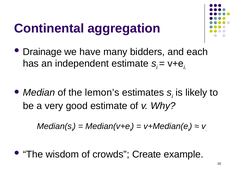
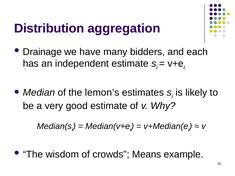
Continental: Continental -> Distribution (49, 29)
Create: Create -> Means (147, 155)
